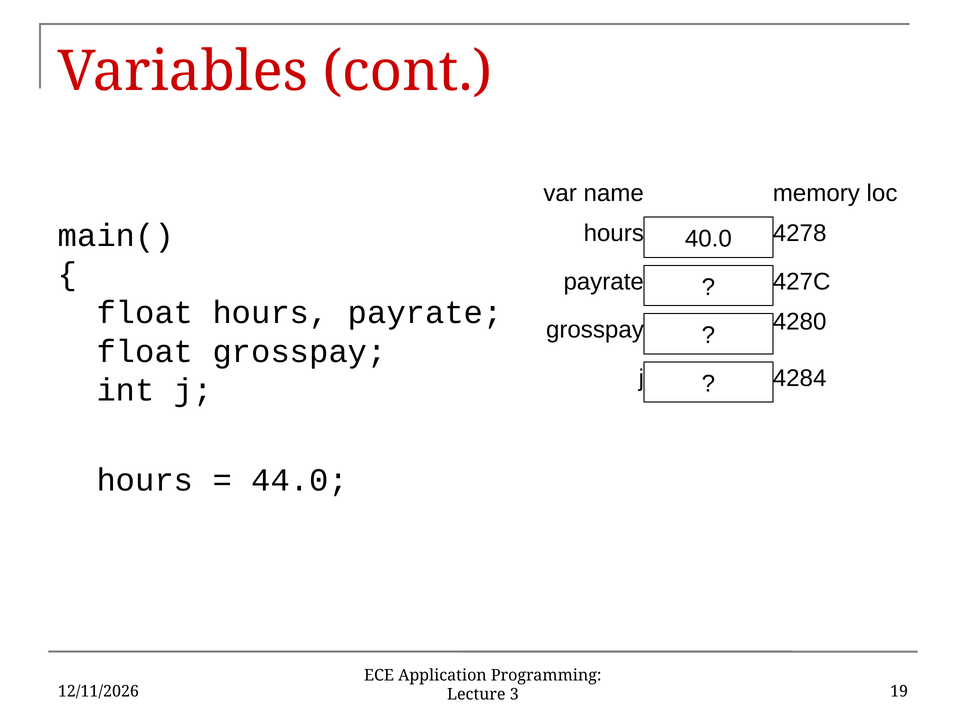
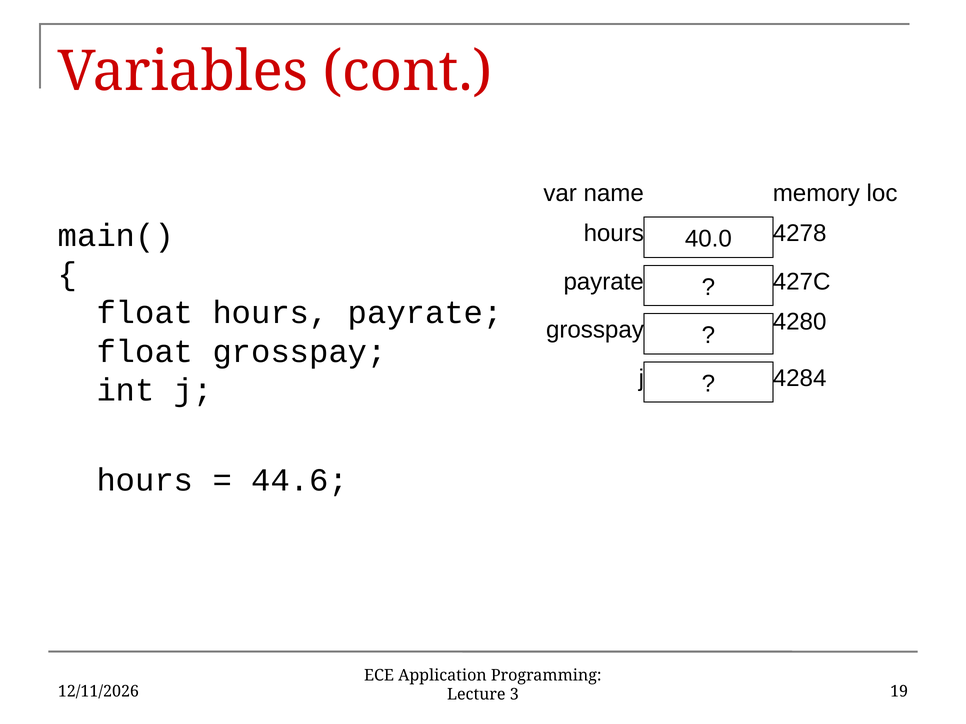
44.0: 44.0 -> 44.6 (300, 480)
